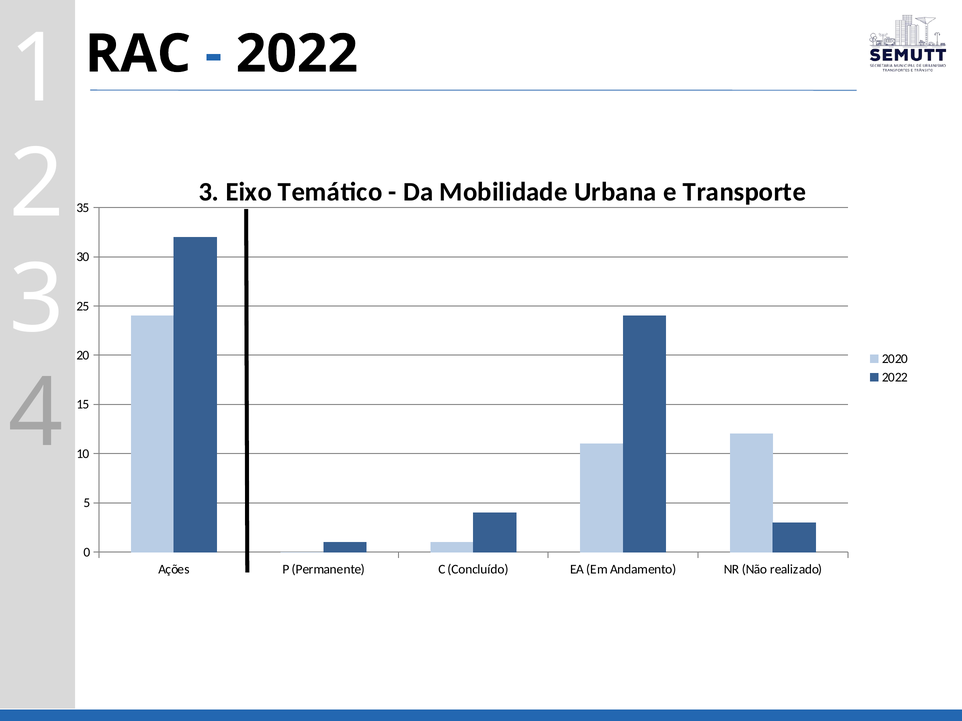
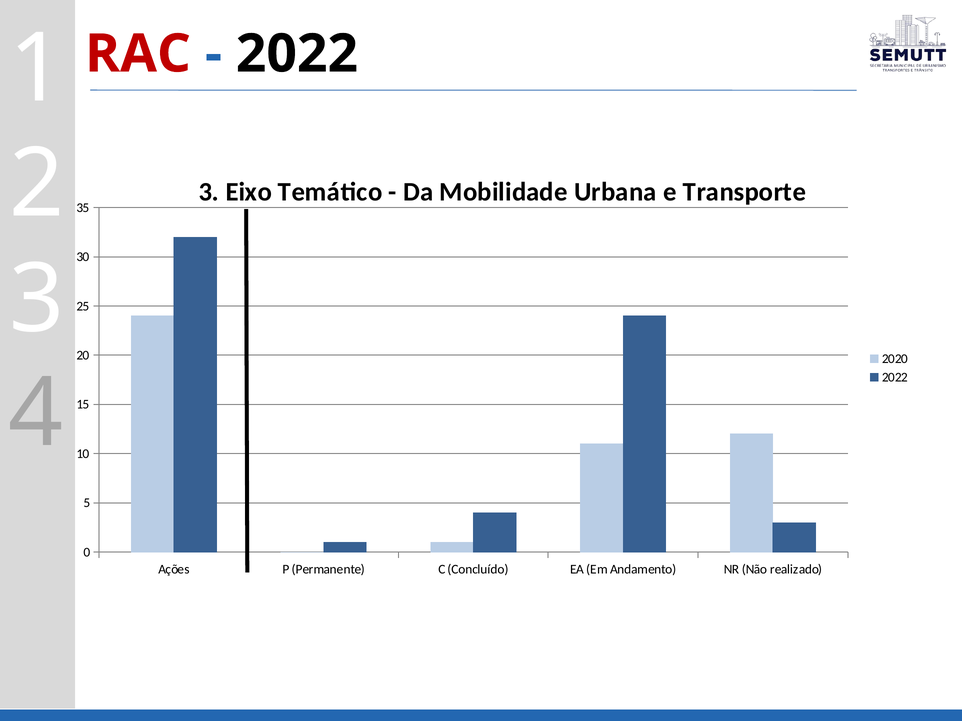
RAC colour: black -> red (138, 54)
